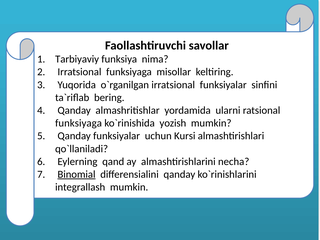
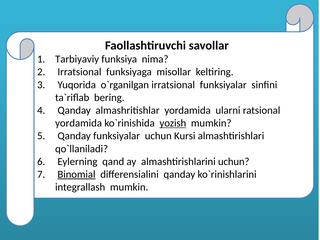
funksiyaga: funksiyaga -> yordamida (79, 123)
yozish underline: none -> present (173, 123)
almashtirishlarini necha: necha -> uchun (234, 162)
